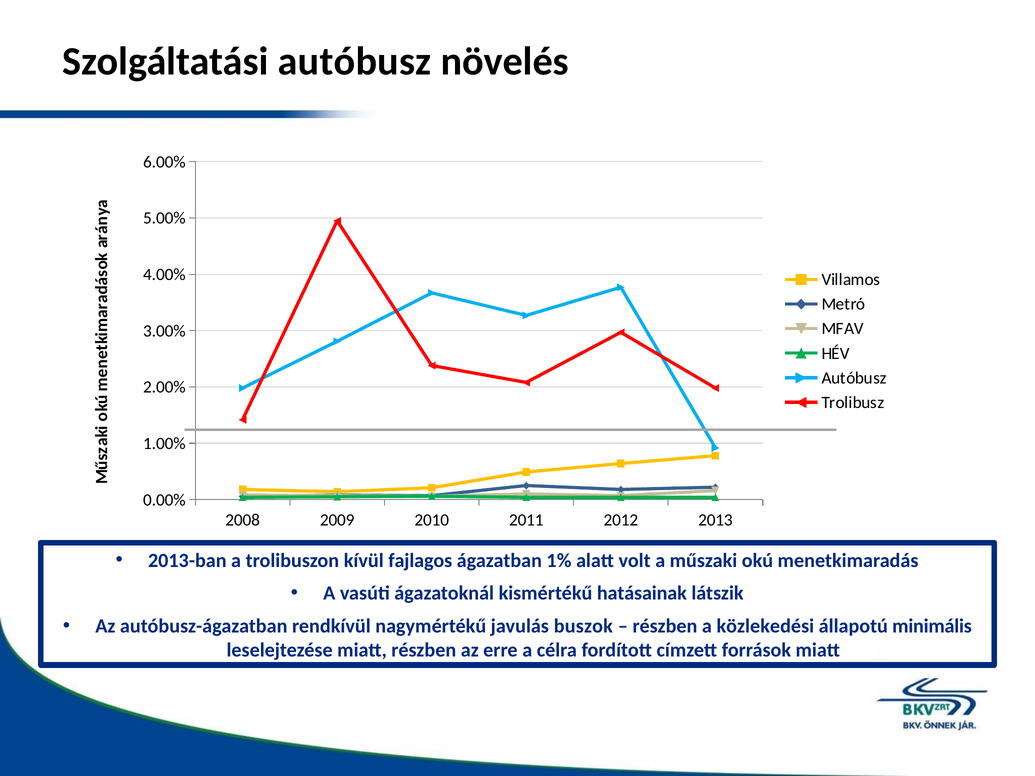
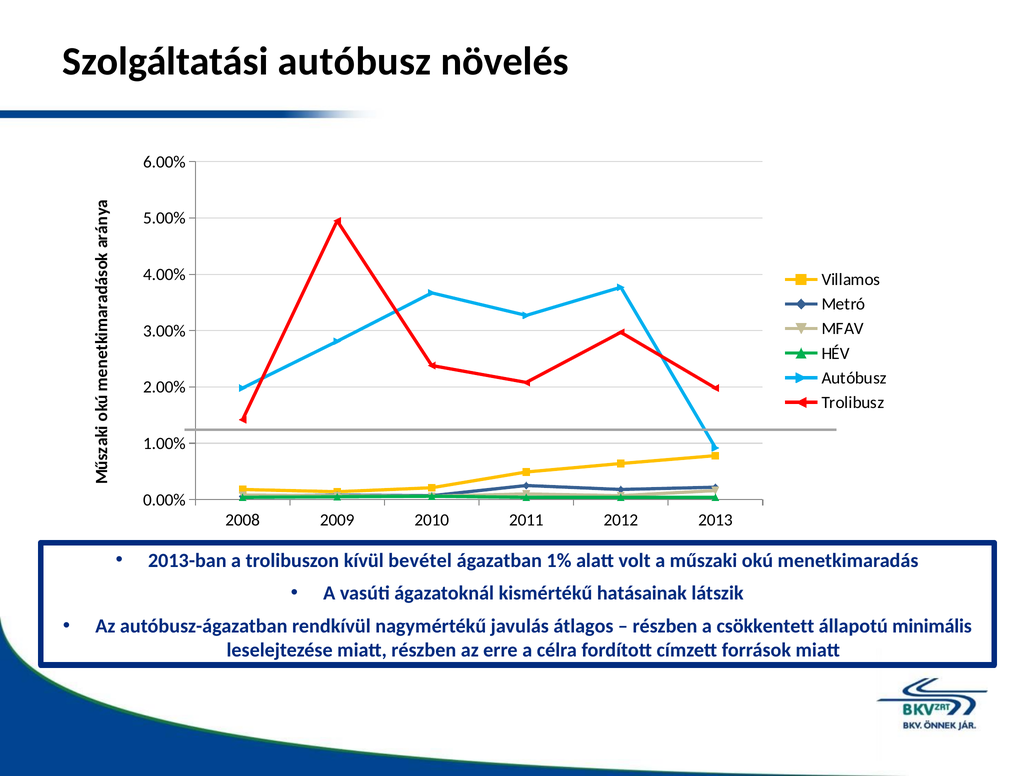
fajlagos: fajlagos -> bevétel (420, 561)
buszok: buszok -> átlagos (583, 626)
közlekedési: közlekedési -> csökkentett (765, 626)
